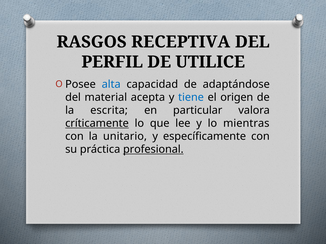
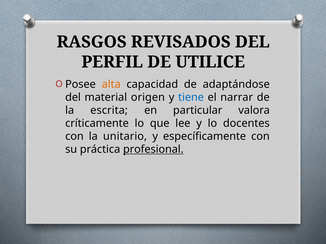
RECEPTIVA: RECEPTIVA -> REVISADOS (181, 42)
alta colour: blue -> orange (111, 84)
acepta: acepta -> origen (148, 98)
origen: origen -> narrar (237, 98)
críticamente underline: present -> none (97, 124)
mientras: mientras -> docentes (246, 124)
